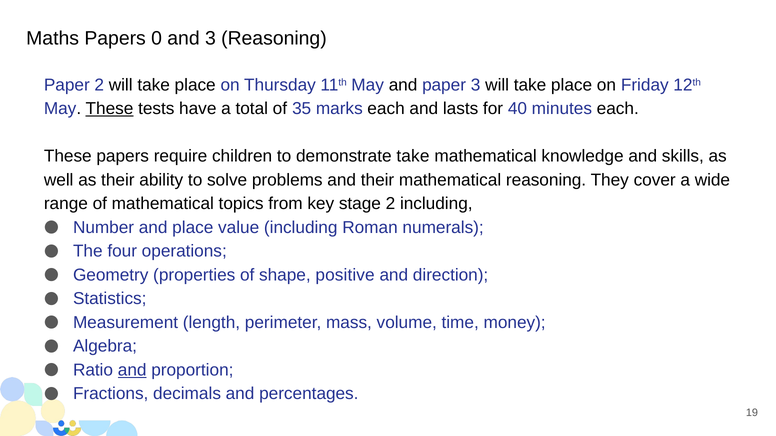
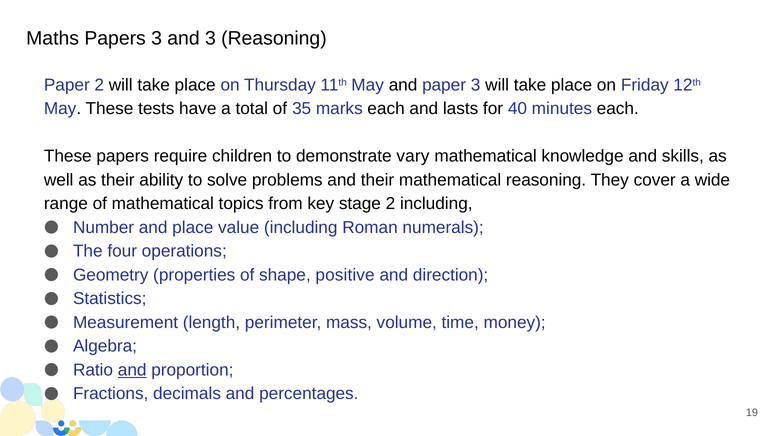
Papers 0: 0 -> 3 (157, 38)
These underline: present -> none (110, 109)
demonstrate take: take -> vary (413, 156)
